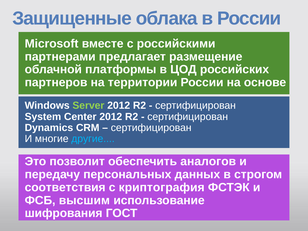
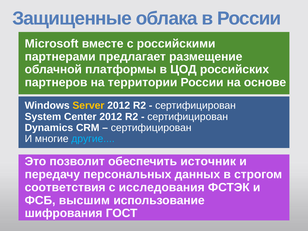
Server colour: light green -> yellow (88, 106)
аналогов: аналогов -> источник (208, 161)
криптография: криптография -> исследования (162, 187)
